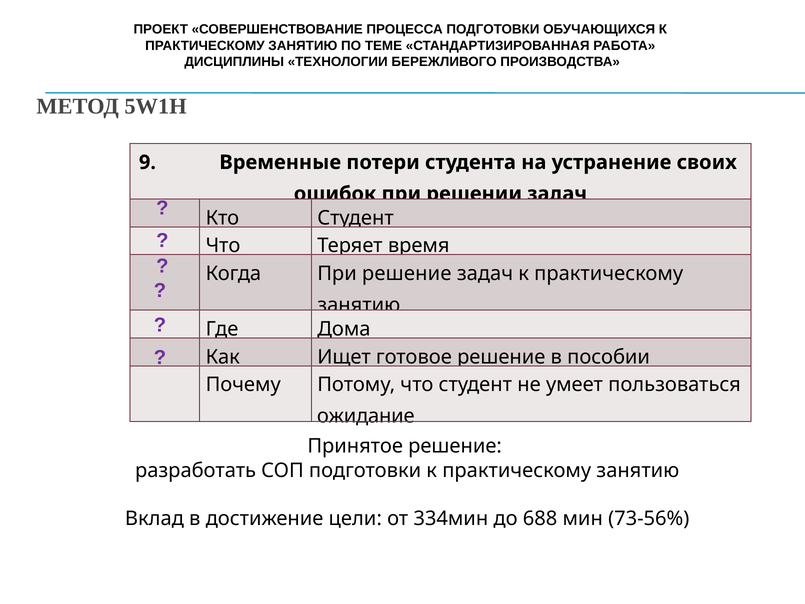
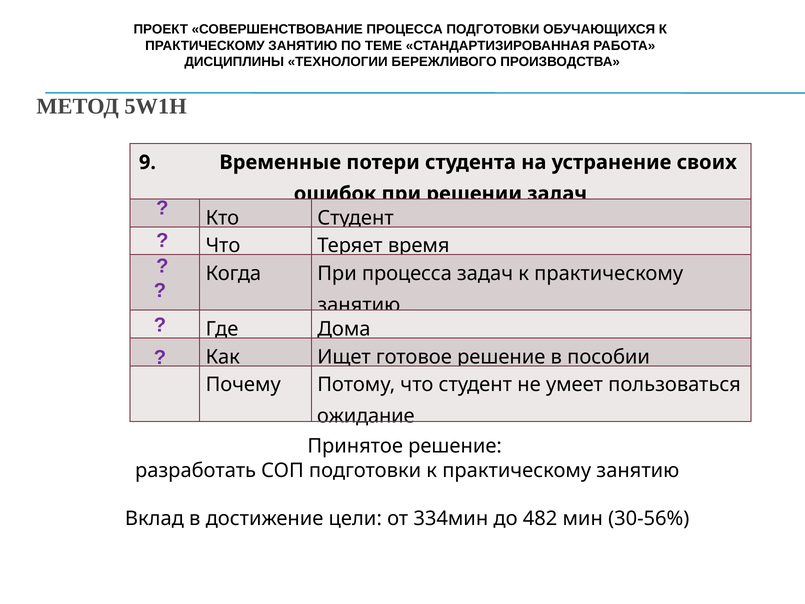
При решение: решение -> процесса (407, 273)
688: 688 -> 482 (540, 519)
73-56%: 73-56% -> 30-56% (649, 519)
